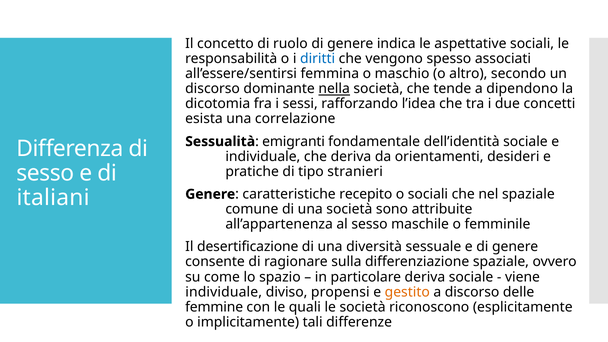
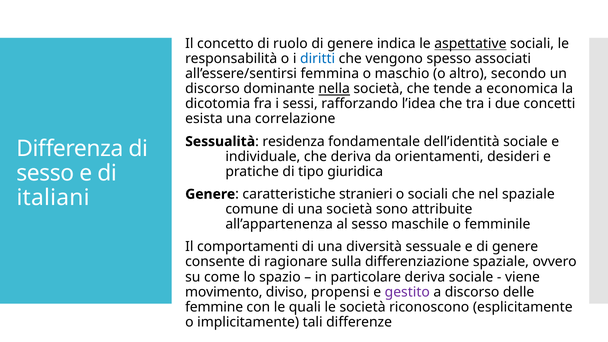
aspettative underline: none -> present (470, 44)
dipendono: dipendono -> economica (522, 89)
emigranti: emigranti -> residenza (294, 142)
stranieri: stranieri -> giuridica (355, 172)
recepito: recepito -> stranieri (366, 194)
desertificazione: desertificazione -> comportamenti (248, 247)
individuale: individuale -> movimento (224, 292)
gestito colour: orange -> purple (407, 292)
